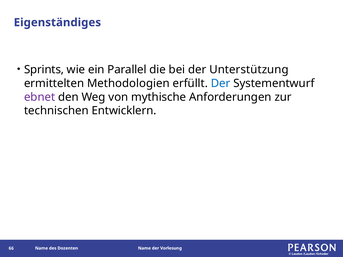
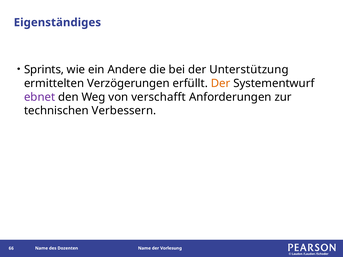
Parallel: Parallel -> Andere (127, 70)
Methodologien: Methodologien -> Verzögerungen (128, 83)
Der colour: blue -> orange (221, 83)
mythische: mythische -> verschafft (159, 97)
Entwicklern: Entwicklern -> Verbessern (124, 111)
